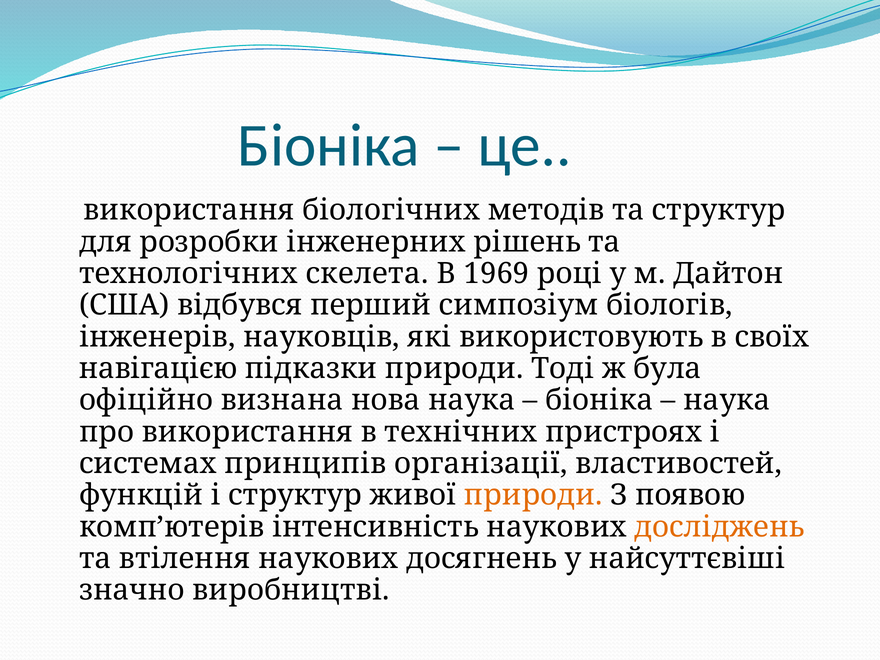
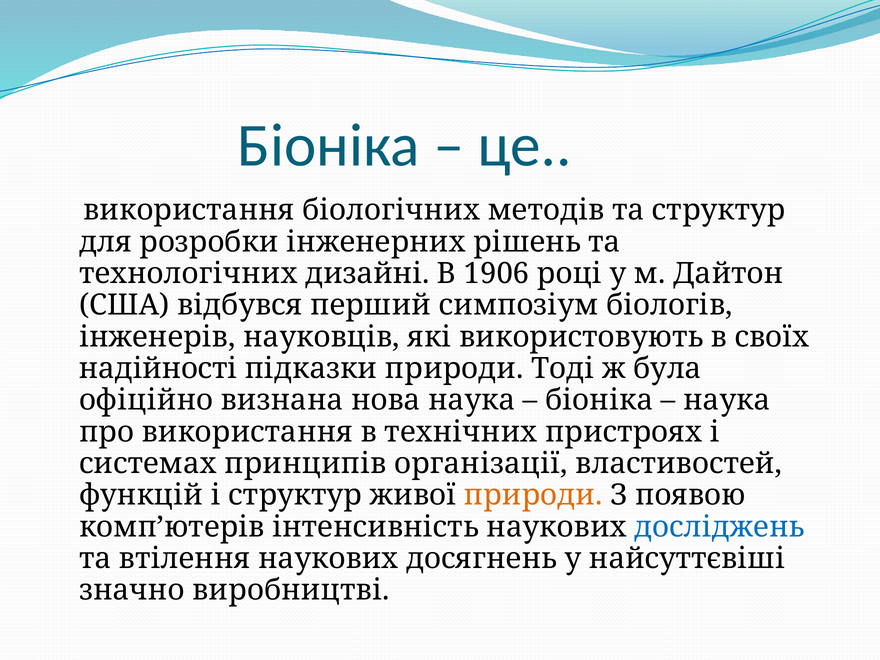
скелета: скелета -> дизайні (367, 274)
1969: 1969 -> 1906 (497, 274)
навігацією: навігацією -> надійності (158, 369)
досліджень colour: orange -> blue (719, 527)
